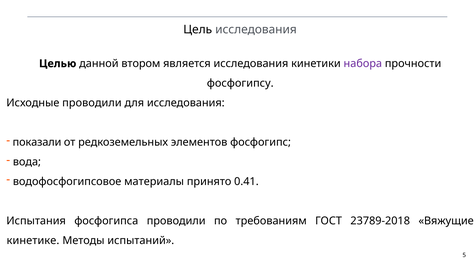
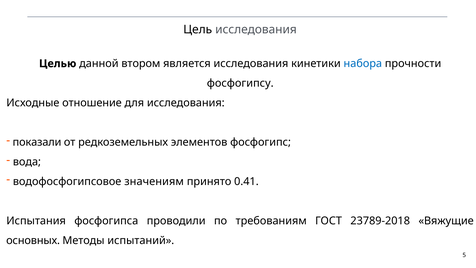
набора colour: purple -> blue (363, 64)
Исходные проводили: проводили -> отношение (92, 103)
материалы: материалы -> значениям (154, 181)
кинетике: кинетике -> основных (33, 240)
